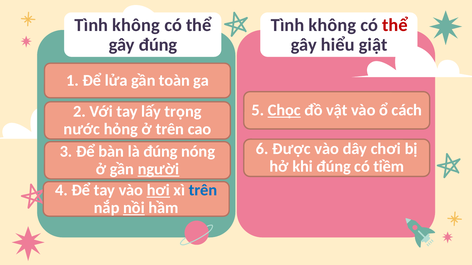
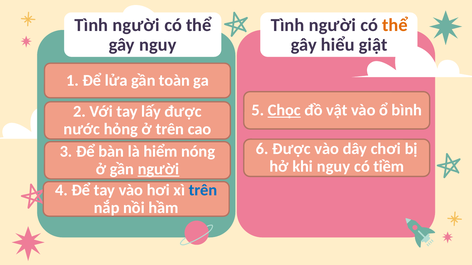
không: không -> người (136, 25)
không: không -> người (332, 25)
thể colour: red -> orange (395, 25)
gây đúng: đúng -> nguy (158, 45)
cách: cách -> bình (407, 110)
lấy trọng: trọng -> được (183, 112)
là đúng: đúng -> hiểm (160, 152)
khi đúng: đúng -> nguy (334, 167)
hơi underline: present -> none (158, 190)
nồi underline: present -> none (134, 208)
